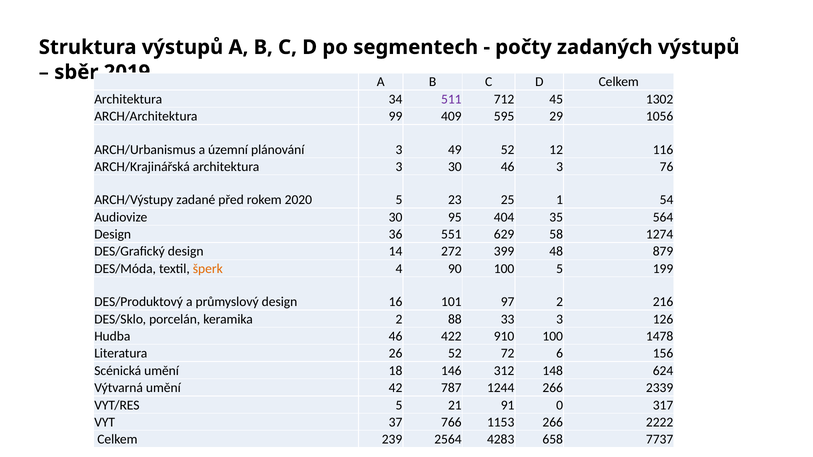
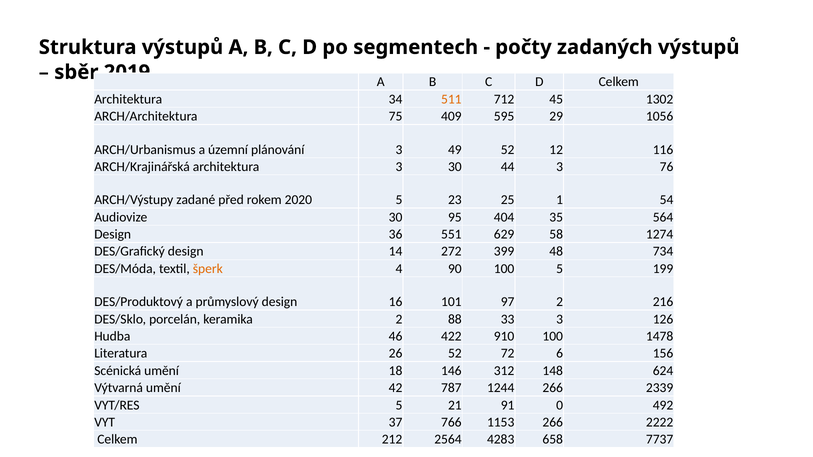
511 colour: purple -> orange (451, 99)
99: 99 -> 75 (396, 116)
30 46: 46 -> 44 (508, 167)
879: 879 -> 734 (663, 252)
317: 317 -> 492 (663, 405)
239: 239 -> 212 (392, 440)
